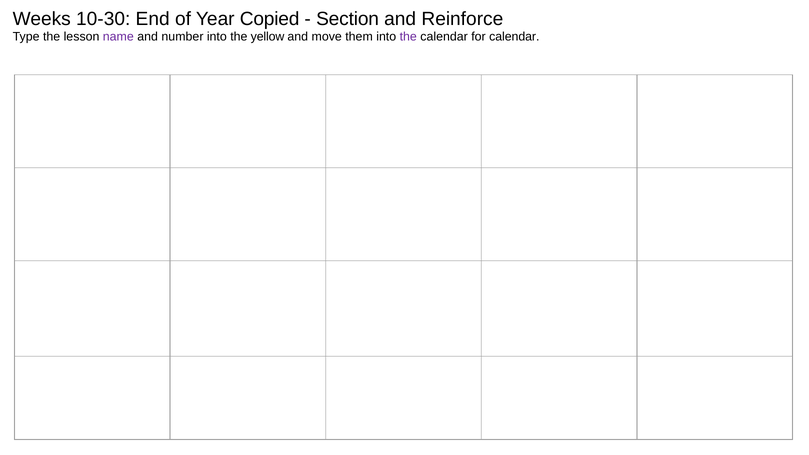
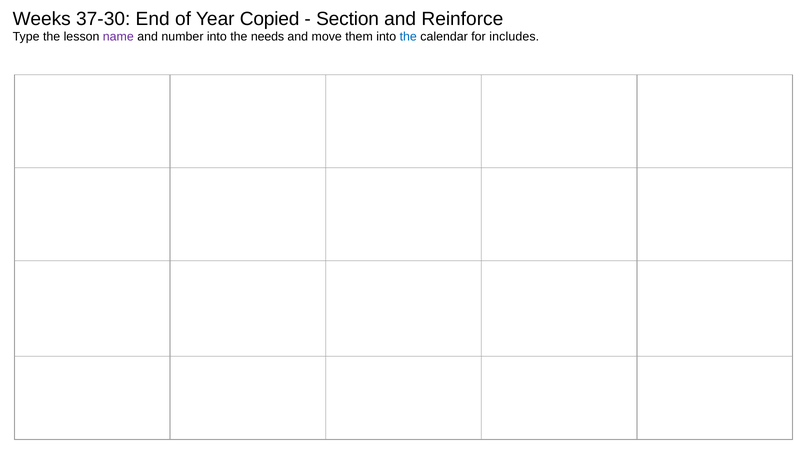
10-30: 10-30 -> 37-30 (103, 19)
yellow: yellow -> needs (268, 37)
the colour: purple -> blue (408, 37)
for calendar: calendar -> includes (514, 37)
